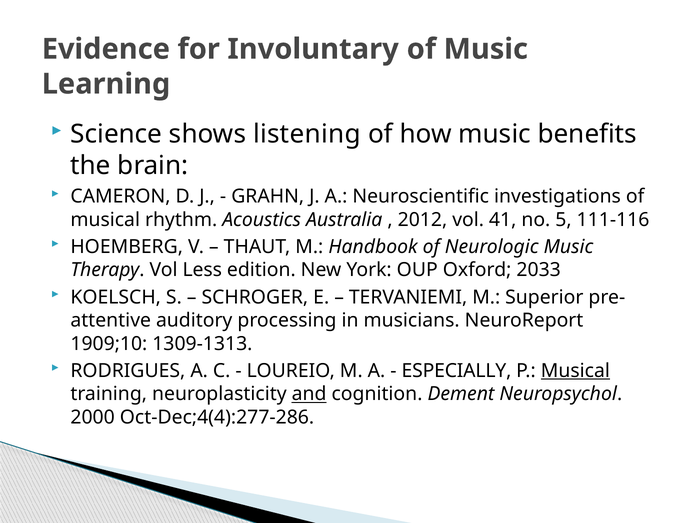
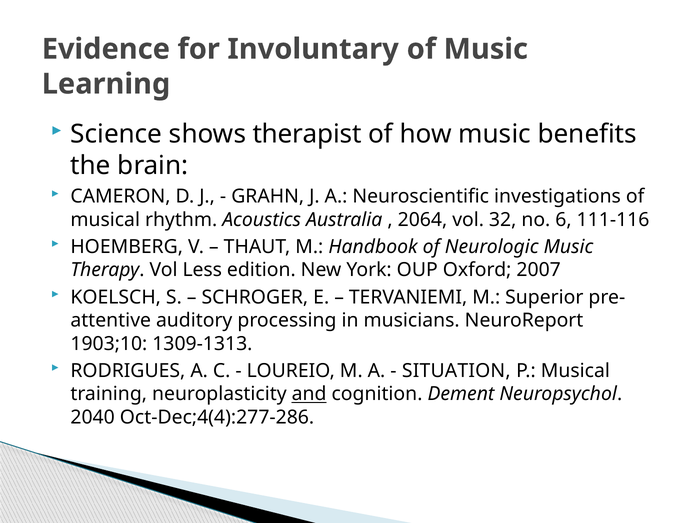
listening: listening -> therapist (307, 134)
2012: 2012 -> 2064 (422, 220)
41: 41 -> 32 (503, 220)
5: 5 -> 6 (563, 220)
2033: 2033 -> 2007 (539, 270)
1909;10: 1909;10 -> 1903;10 (109, 343)
ESPECIALLY: ESPECIALLY -> SITUATION (456, 371)
Musical underline: present -> none (575, 371)
2000: 2000 -> 2040 (93, 417)
